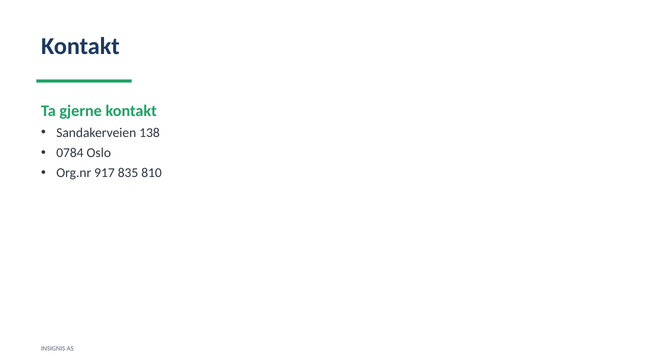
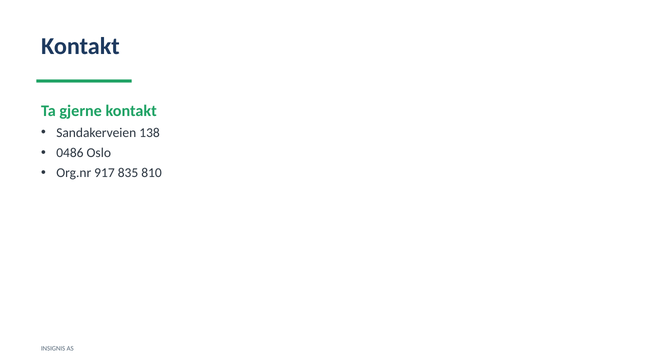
0784: 0784 -> 0486 (70, 153)
